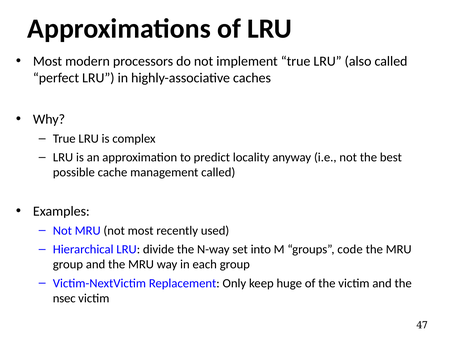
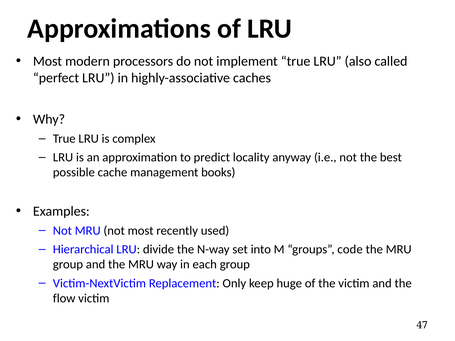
management called: called -> books (218, 173)
nsec: nsec -> flow (64, 299)
